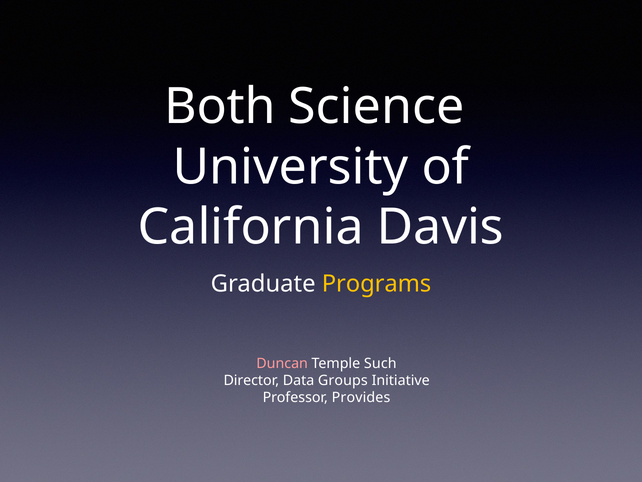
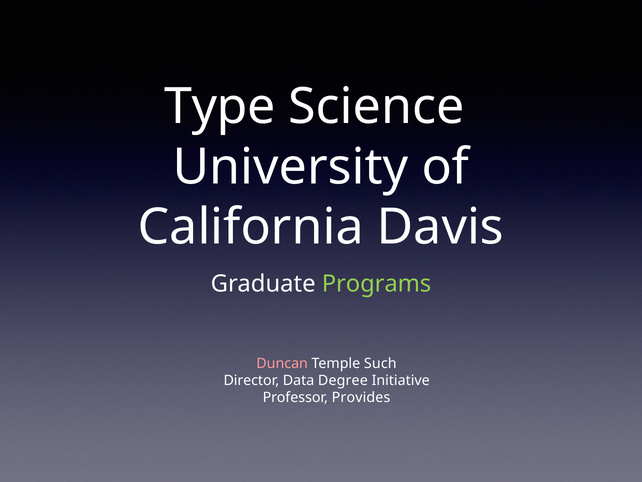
Both: Both -> Type (220, 107)
Programs colour: yellow -> light green (377, 284)
Groups: Groups -> Degree (343, 380)
